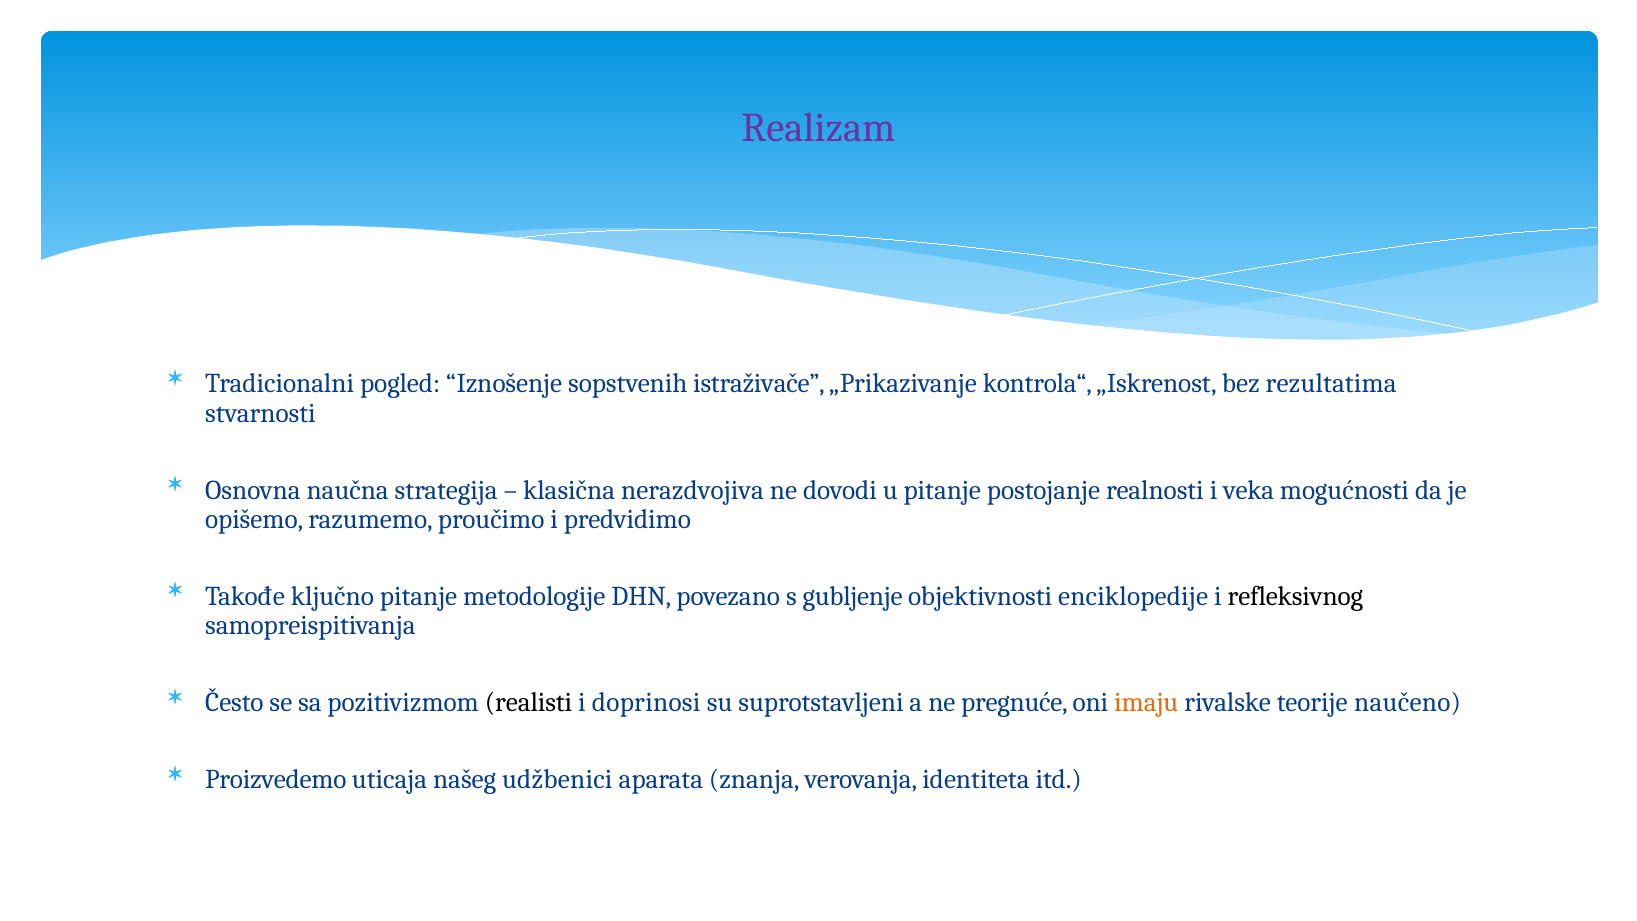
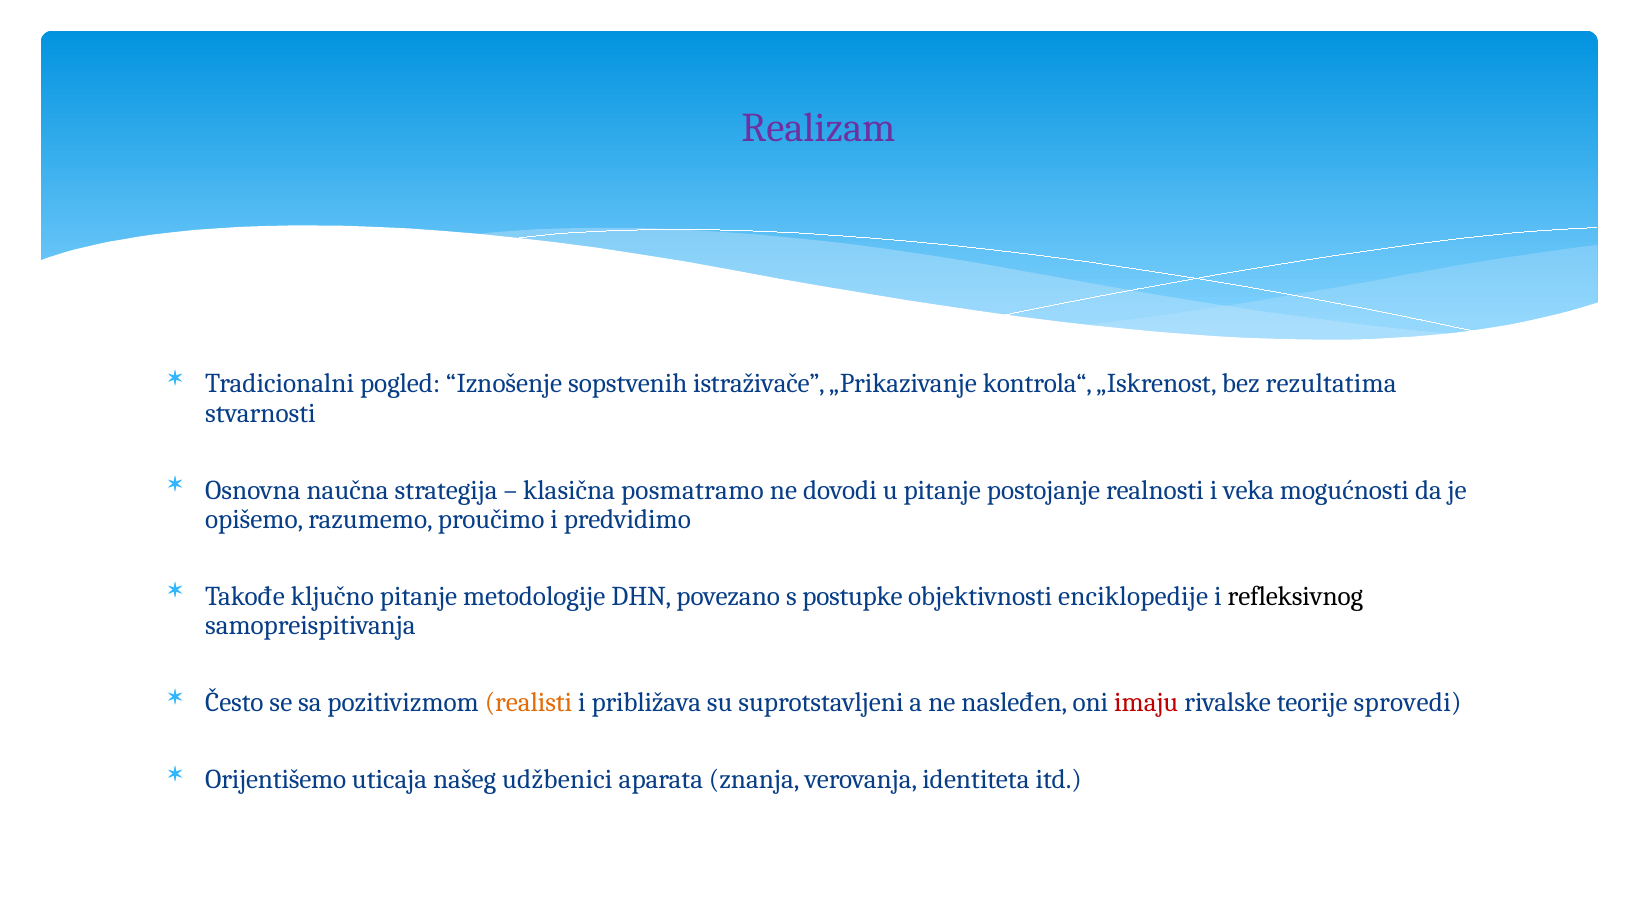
nerazdvojiva: nerazdvojiva -> posmatramo (692, 490)
gubljenje: gubljenje -> postupke (853, 596)
realisti colour: black -> orange (529, 703)
doprinosi: doprinosi -> približava (646, 703)
pregnuće: pregnuće -> nasleđen (1014, 703)
imaju colour: orange -> red (1146, 703)
naučeno: naučeno -> sprovedi (1408, 703)
Proizvedemo: Proizvedemo -> Orijentišemo (276, 779)
